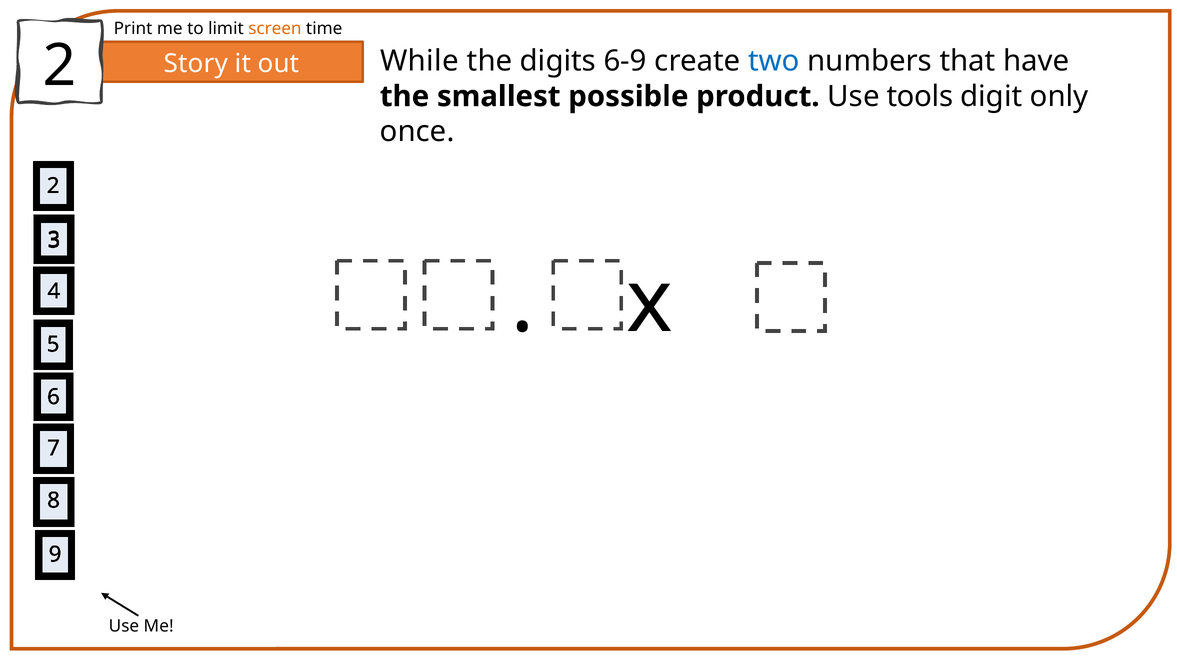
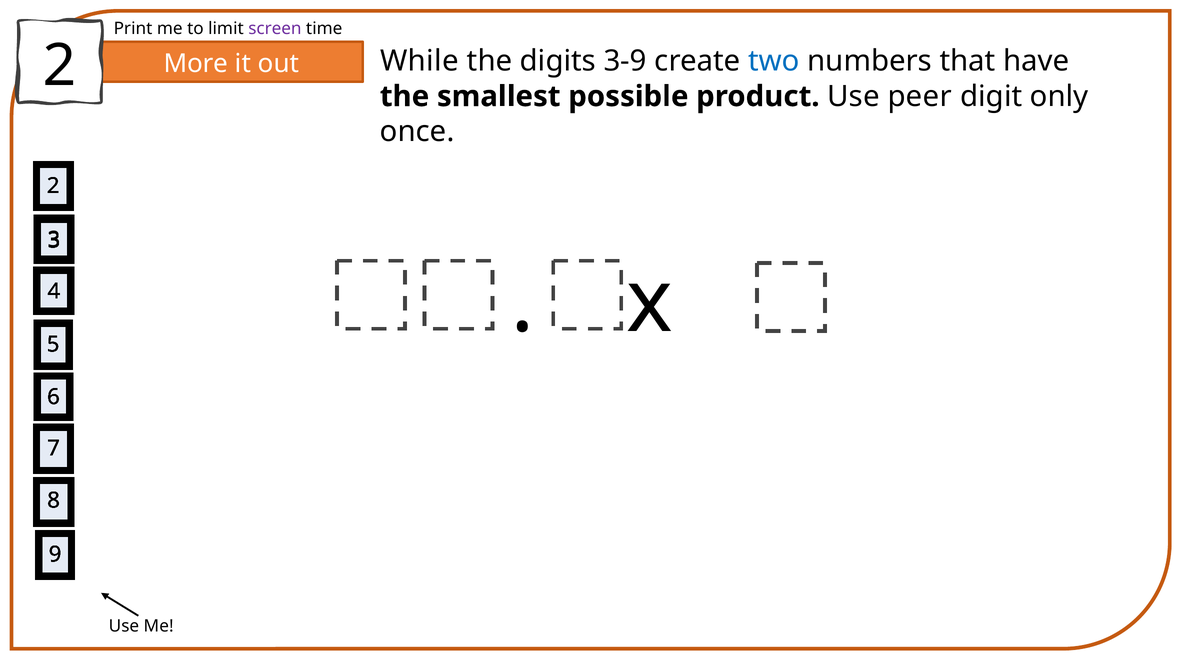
screen colour: orange -> purple (275, 28)
6-9: 6-9 -> 3-9 (625, 61)
Story: Story -> More (196, 64)
tools: tools -> peer (920, 96)
